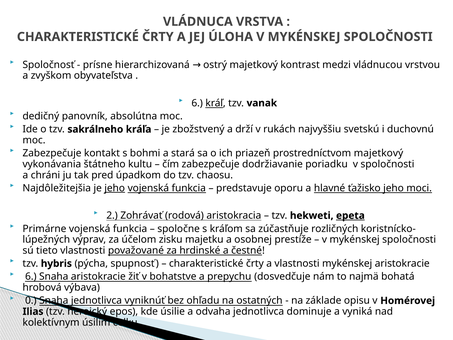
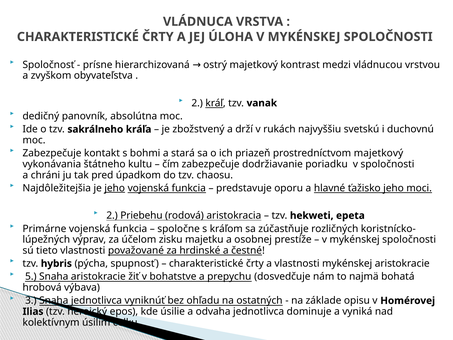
6: 6 -> 2 (197, 103)
Zohrávať: Zohrávať -> Priebehu (141, 215)
epeta underline: present -> none (350, 215)
6: 6 -> 5 (31, 276)
0: 0 -> 3 (31, 300)
